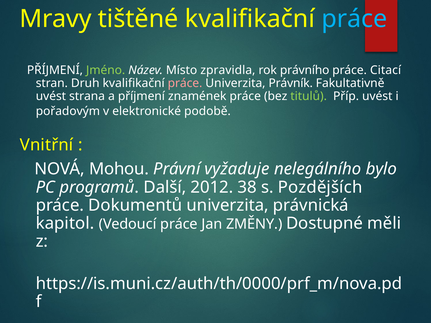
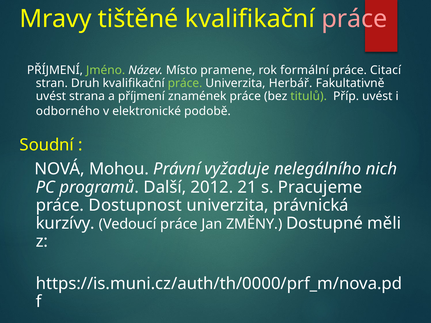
práce colour: light blue -> pink (354, 19)
zpravidla: zpravidla -> pramene (228, 70)
právního: právního -> formální (305, 70)
práce colour: pink -> light green (185, 83)
Právník: Právník -> Herbář (291, 83)
pořadovým: pořadovým -> odborného (68, 111)
Vnitřní: Vnitřní -> Soudní (47, 145)
bylo: bylo -> nich (381, 169)
38: 38 -> 21 (247, 187)
Pozdějších: Pozdějších -> Pracujeme (320, 187)
Dokumentů: Dokumentů -> Dostupnost (135, 205)
kapitol: kapitol -> kurzívy (65, 224)
